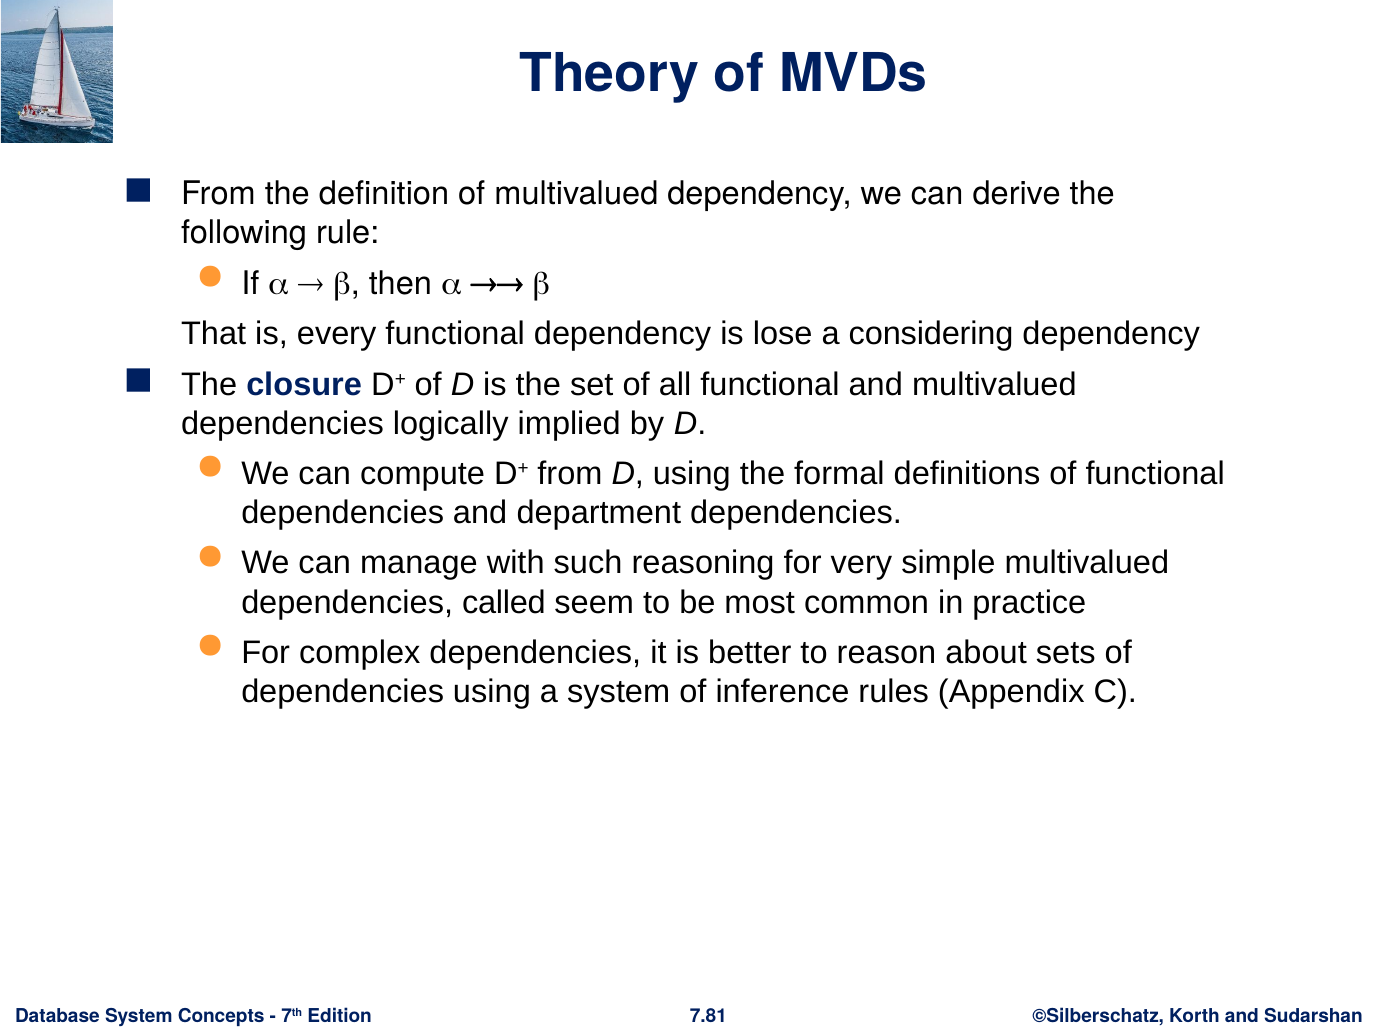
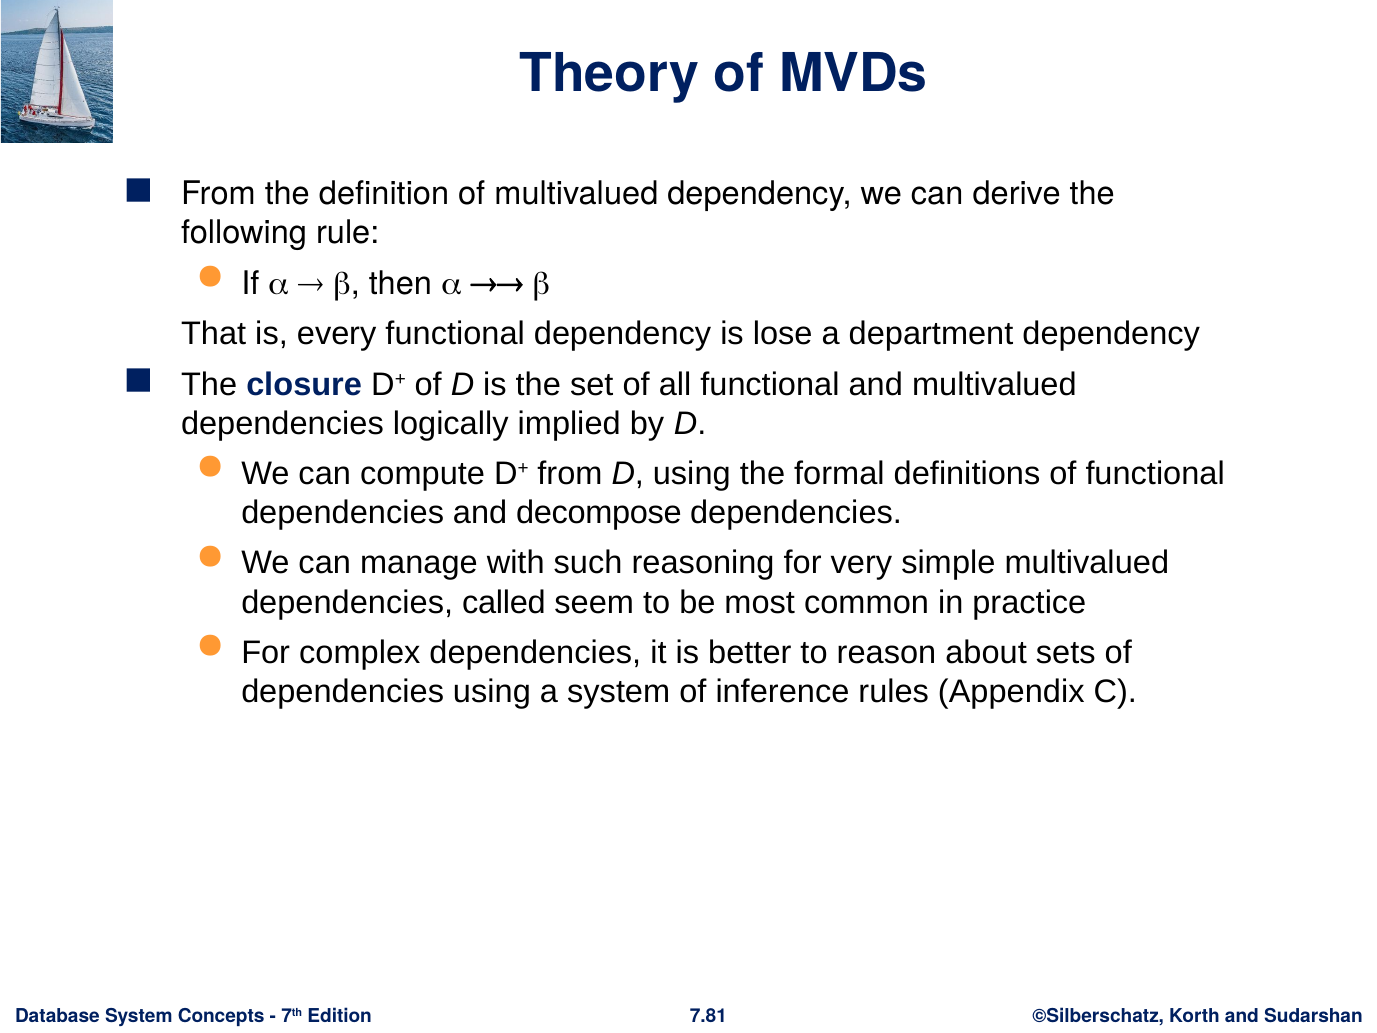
considering: considering -> department (931, 334)
department: department -> decompose (599, 513)
